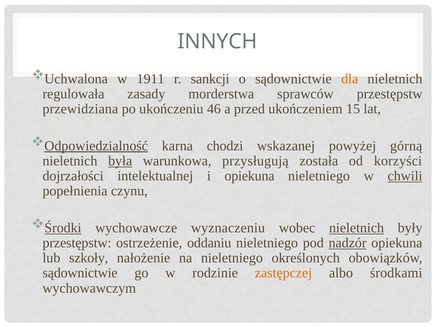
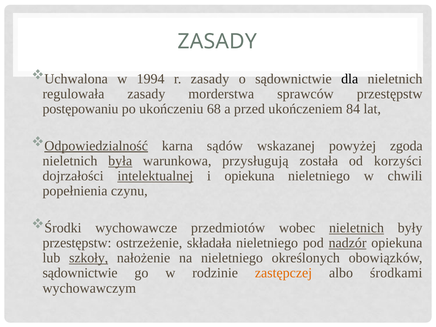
INNYCH: INNYCH -> ZASADY (217, 41)
1911: 1911 -> 1994 (151, 79)
r sankcji: sankcji -> zasady (210, 79)
dla colour: orange -> black (350, 79)
przewidziana: przewidziana -> postępowaniu (80, 109)
46: 46 -> 68 (214, 109)
15: 15 -> 84 (353, 109)
chodzi: chodzi -> sądów (225, 146)
górną: górną -> zgoda (406, 146)
intelektualnej underline: none -> present (155, 176)
chwili underline: present -> none (405, 176)
Środki underline: present -> none (63, 228)
wyznaczeniu: wyznaczeniu -> przedmiotów (228, 228)
oddaniu: oddaniu -> składała (209, 243)
szkoły underline: none -> present (89, 258)
